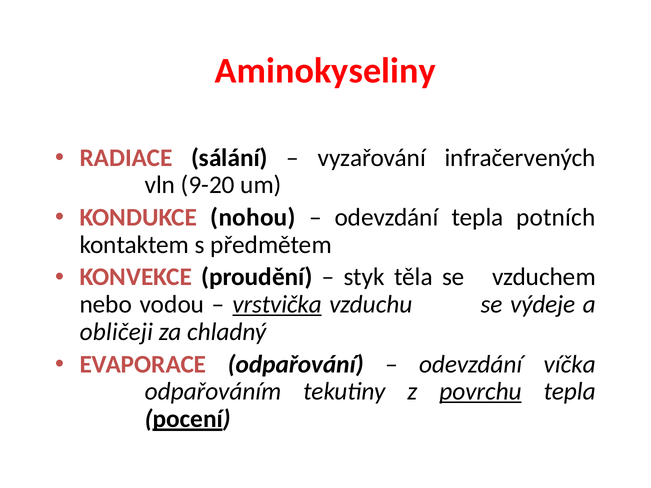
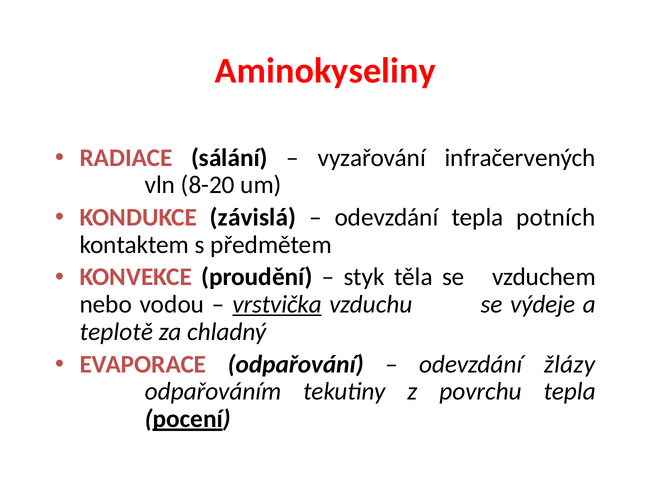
9-20: 9-20 -> 8-20 (208, 185)
nohou: nohou -> závislá (253, 218)
obličeji: obličeji -> teplotě (116, 332)
víčka: víčka -> žlázy (569, 364)
povrchu underline: present -> none (480, 392)
